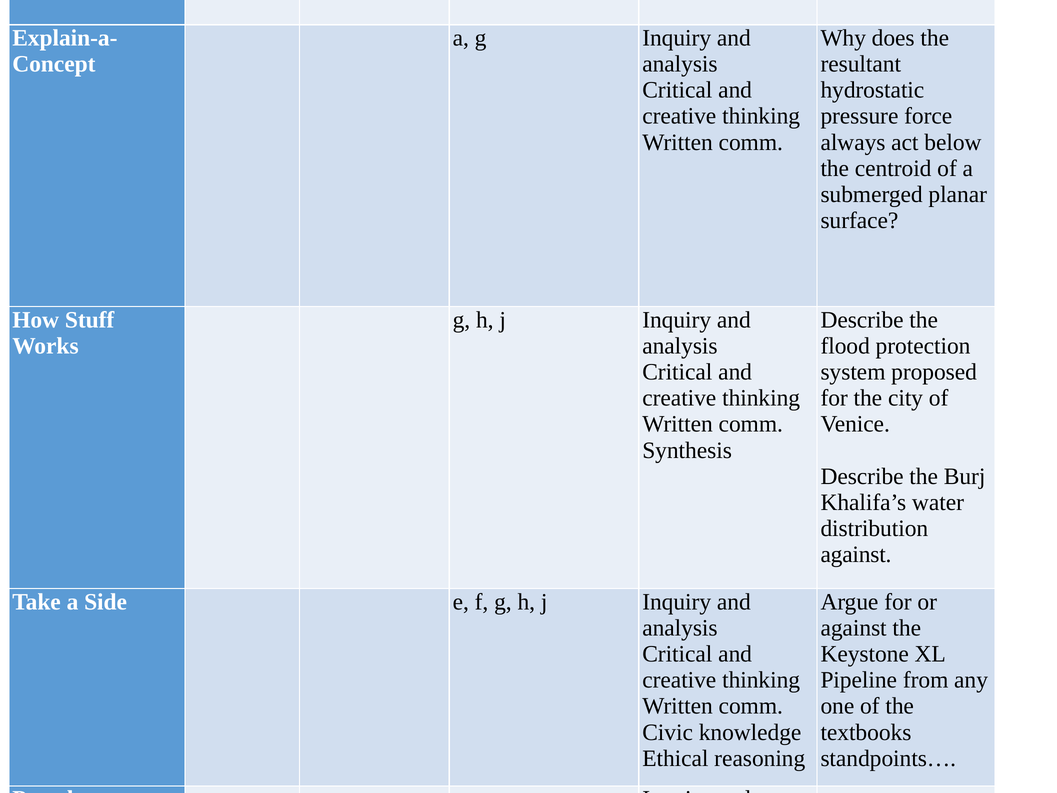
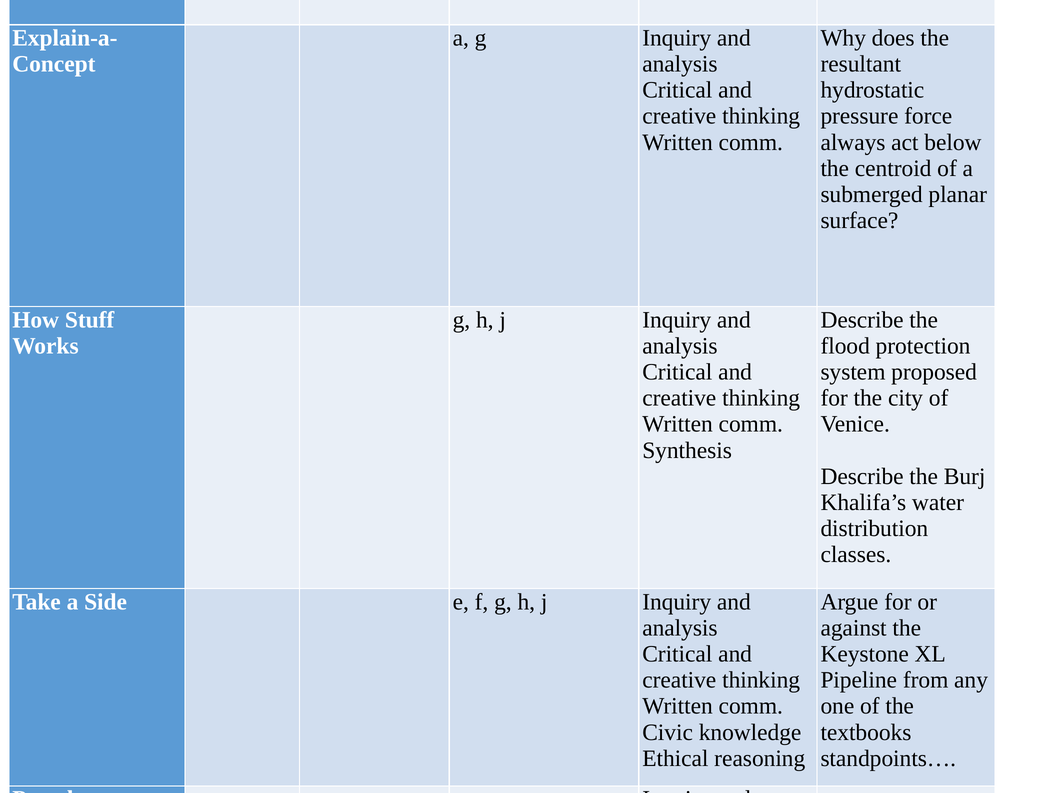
against: against -> classes (856, 555)
